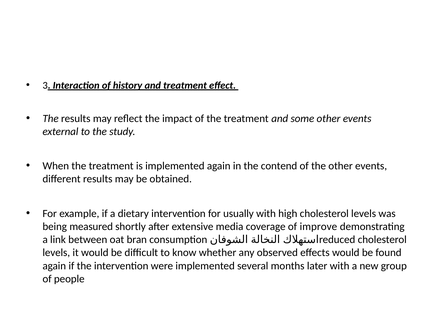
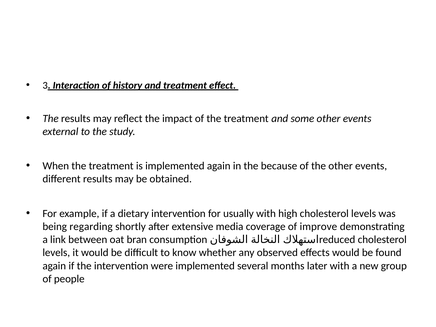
contend: contend -> because (279, 166)
measured: measured -> regarding (91, 227)
